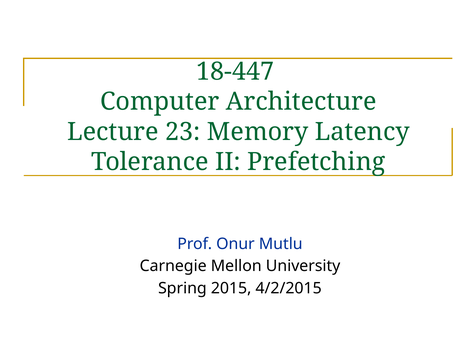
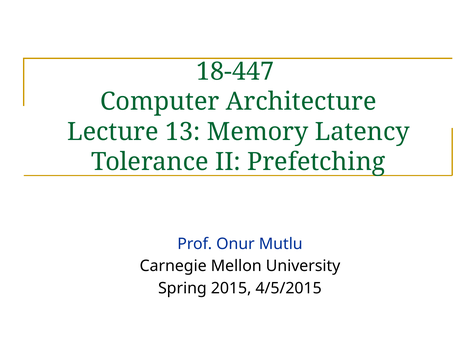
23: 23 -> 13 (183, 132)
4/2/2015: 4/2/2015 -> 4/5/2015 (289, 288)
